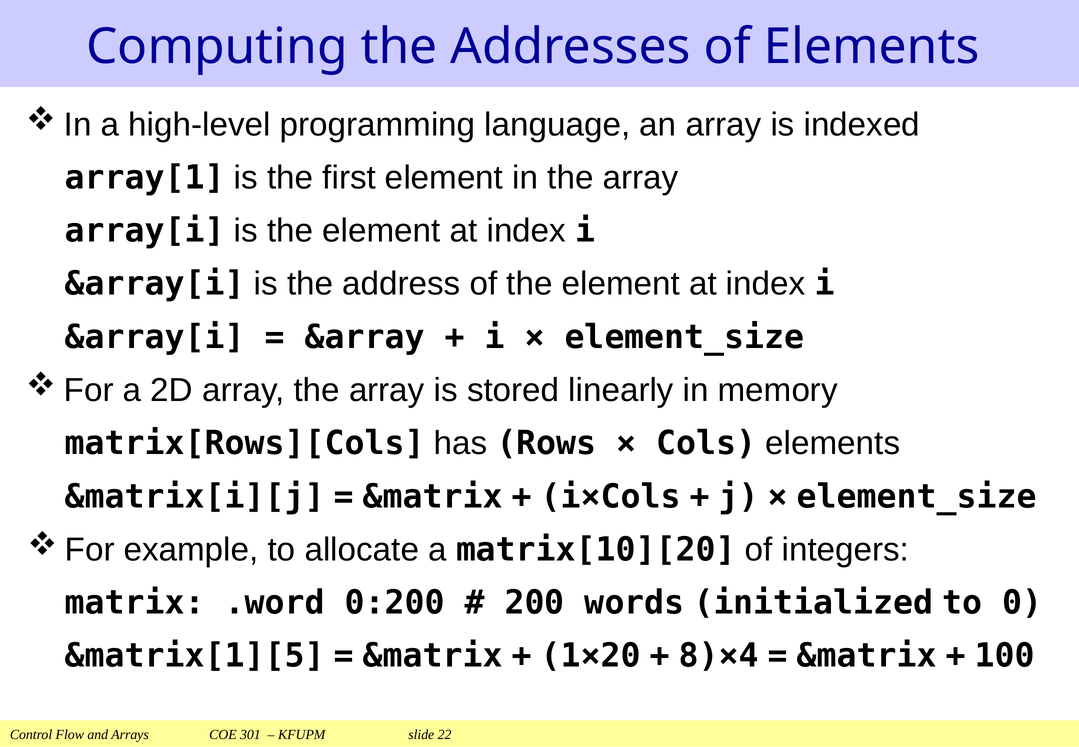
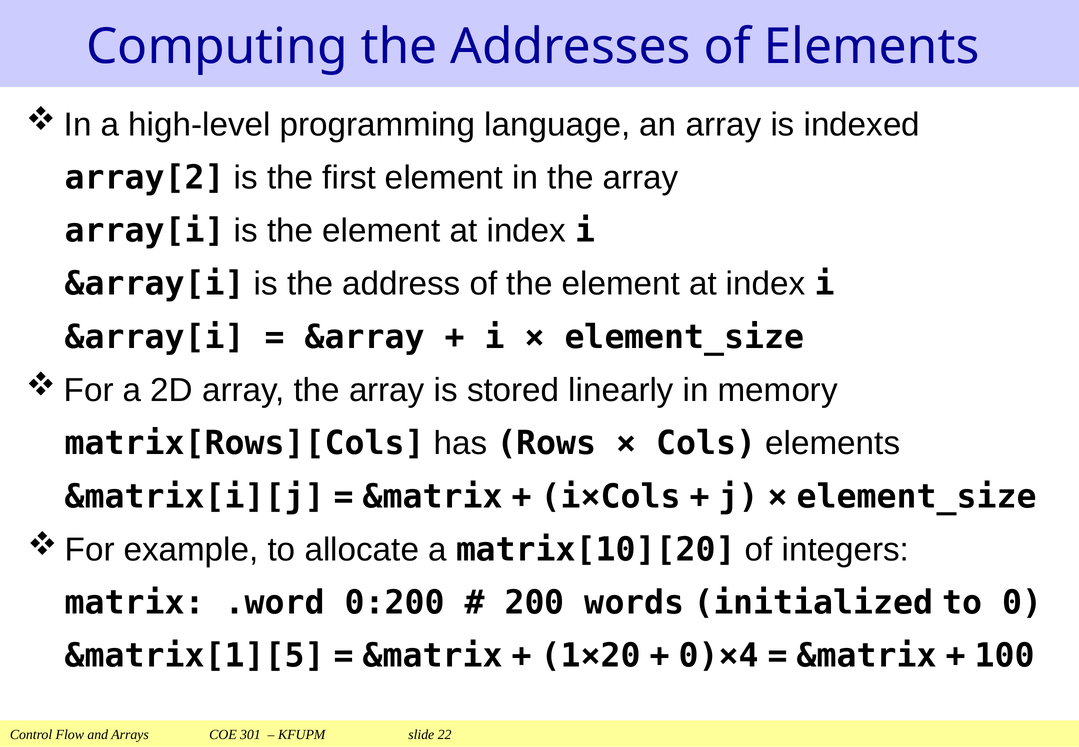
array[1: array[1 -> array[2 (145, 178)
8)×4: 8)×4 -> 0)×4 (719, 656)
